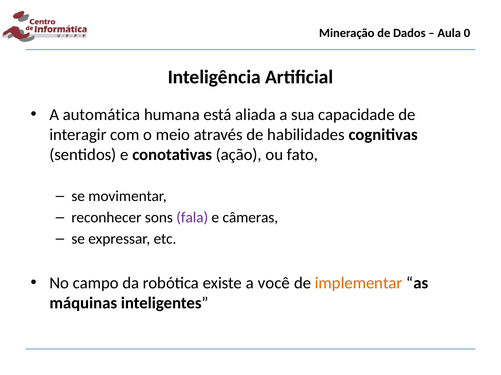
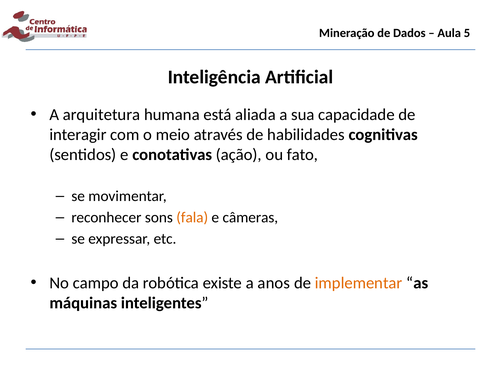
0: 0 -> 5 (467, 33)
automática: automática -> arquitetura (102, 115)
fala colour: purple -> orange (192, 218)
você: você -> anos (274, 283)
